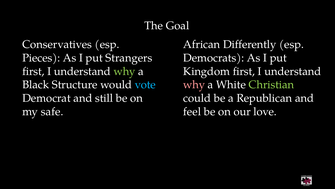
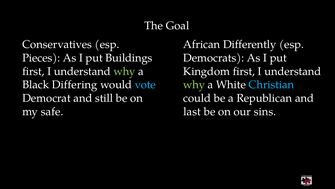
Strangers: Strangers -> Buildings (129, 58)
Structure: Structure -> Differing (75, 85)
why colour: pink -> light green (194, 85)
Christian colour: light green -> light blue (271, 85)
feel: feel -> last (192, 111)
love: love -> sins (265, 111)
